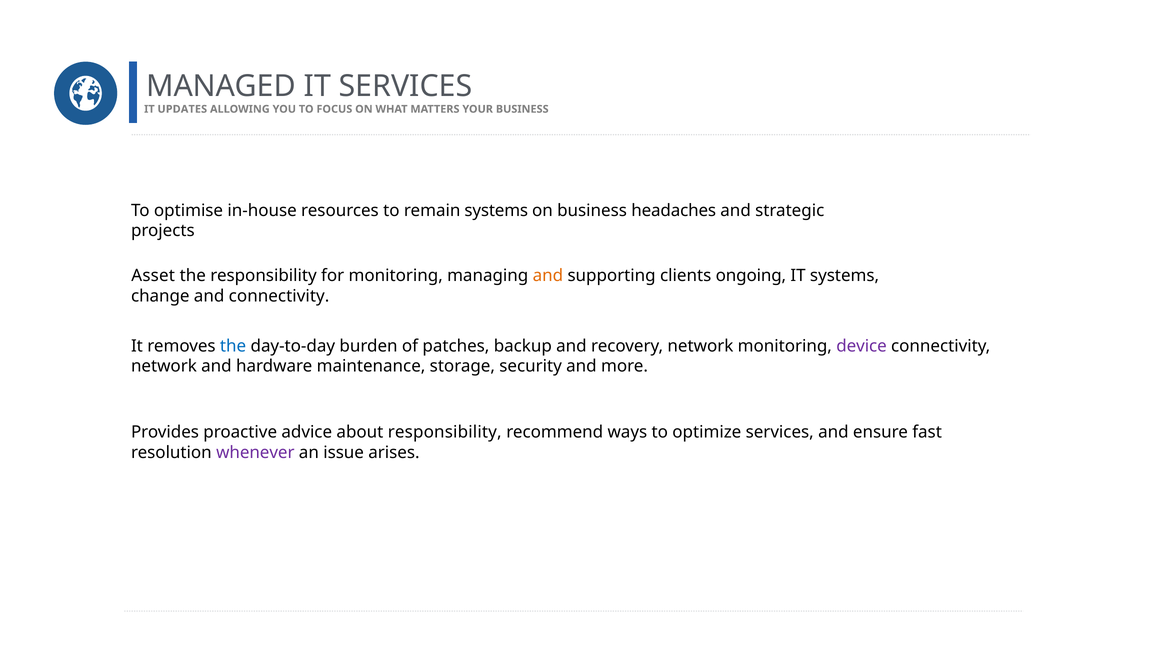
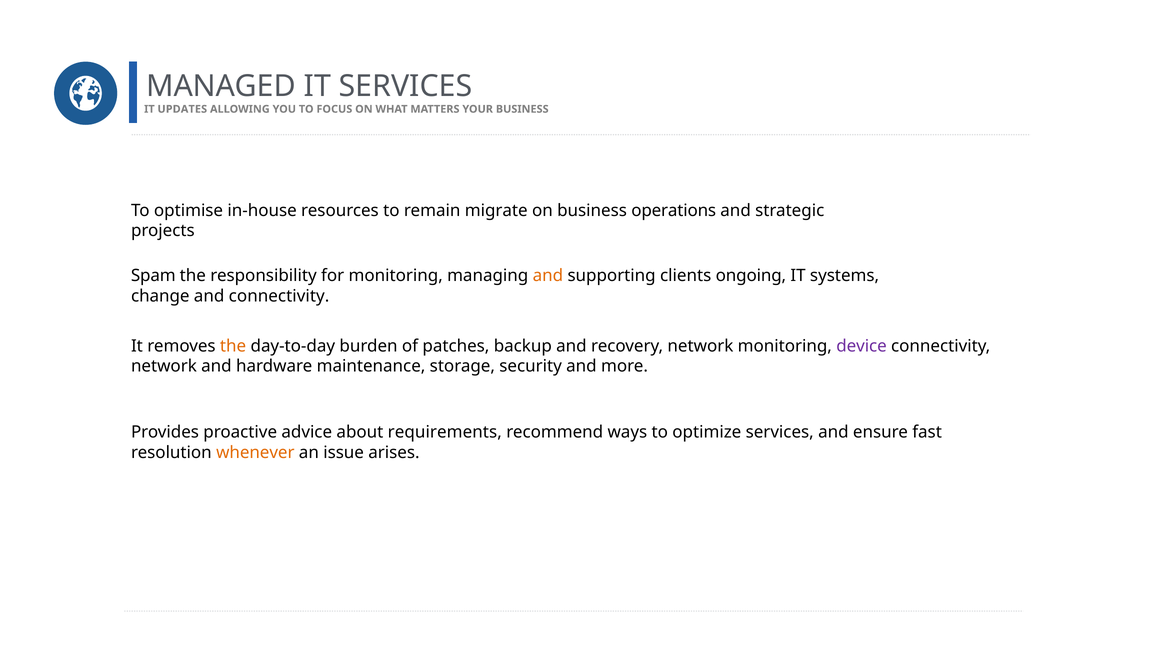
remain systems: systems -> migrate (496, 210)
headaches: headaches -> operations (674, 210)
Asset: Asset -> Spam (153, 275)
the colour: blue -> orange (233, 346)
about responsibility: responsibility -> requirements (445, 432)
whenever colour: purple -> orange (255, 452)
